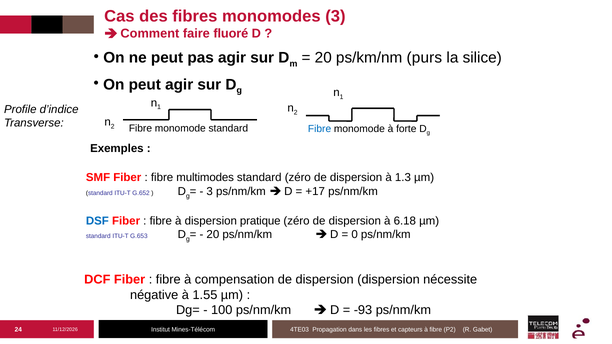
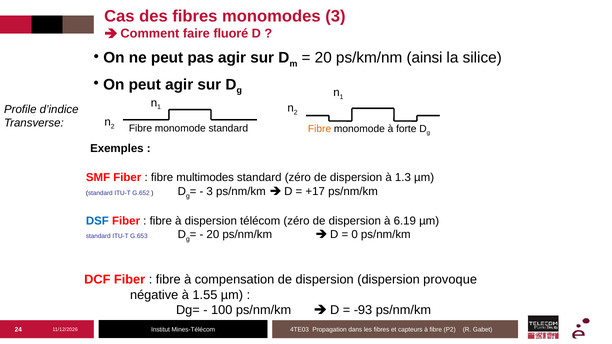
purs: purs -> ainsi (424, 58)
Fibre colour: blue -> orange (320, 129)
pratique: pratique -> télécom (260, 221)
6.18: 6.18 -> 6.19 (405, 221)
nécessite: nécessite -> provoque (450, 280)
